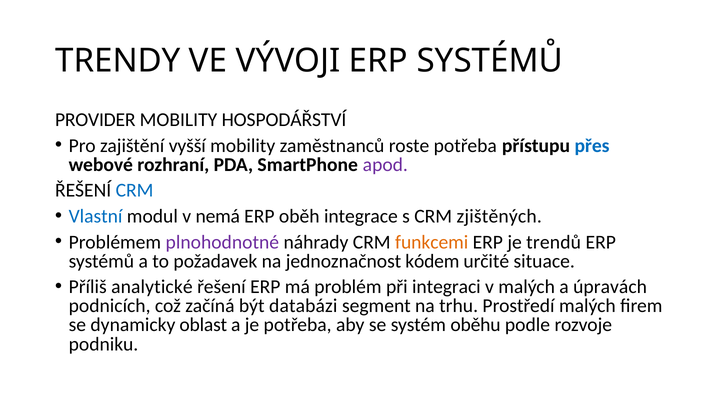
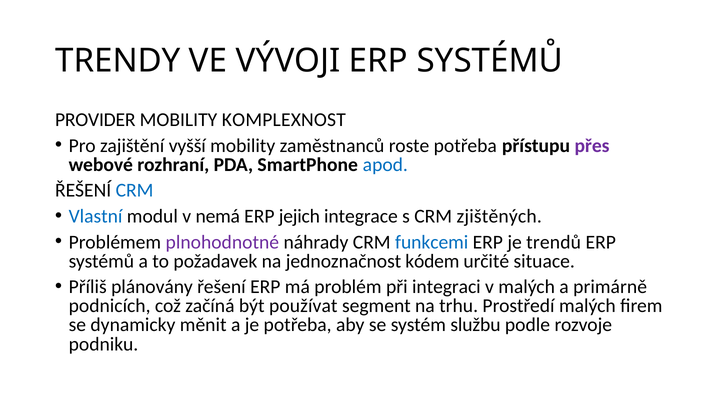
HOSPODÁŘSTVÍ: HOSPODÁŘSTVÍ -> KOMPLEXNOST (284, 120)
přes colour: blue -> purple (592, 146)
apod colour: purple -> blue (385, 165)
oběh: oběh -> jejich (299, 216)
funkcemi colour: orange -> blue (432, 242)
analytické: analytické -> plánovány (152, 287)
úpravách: úpravách -> primárně (610, 287)
databázi: databázi -> používat (303, 306)
oblast: oblast -> měnit (203, 325)
oběhu: oběhu -> službu (475, 325)
